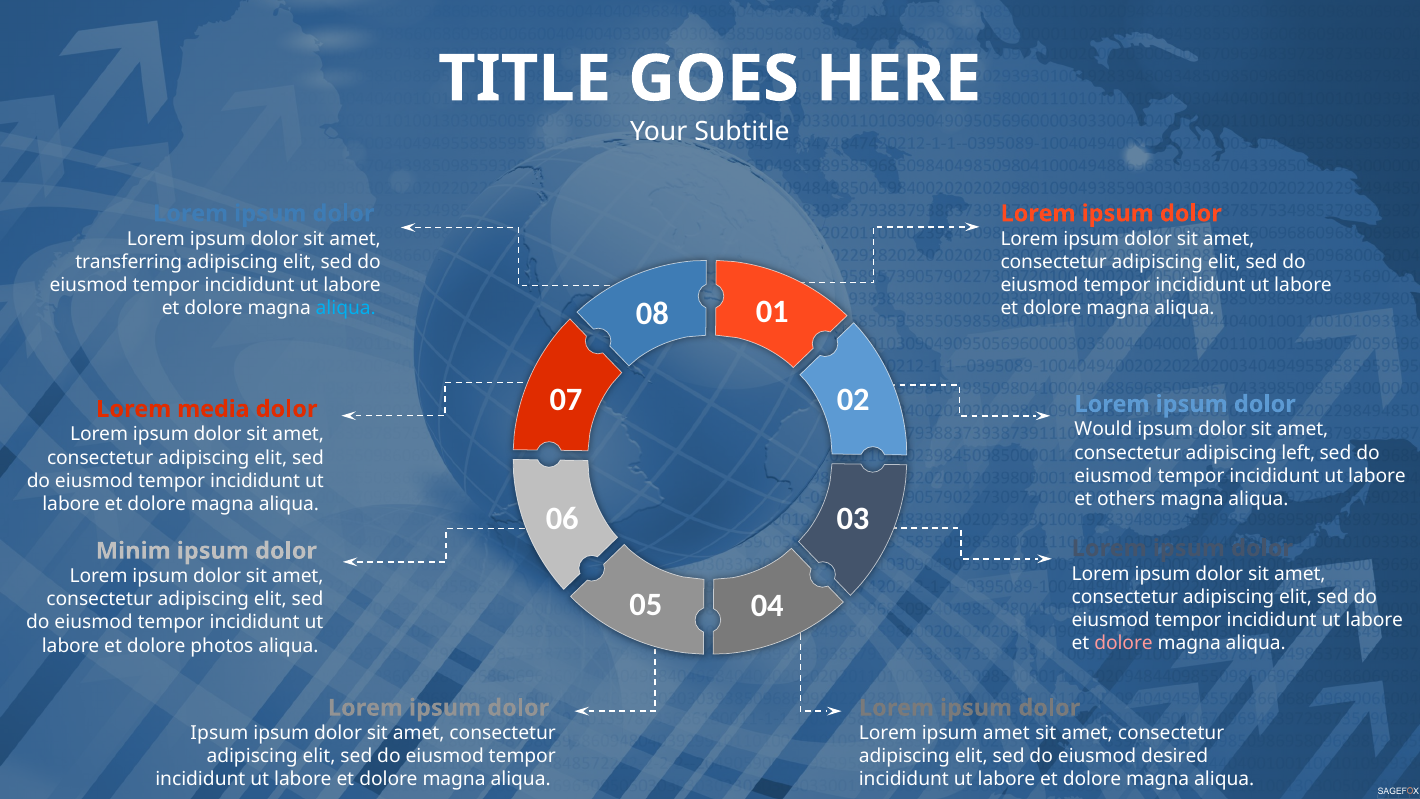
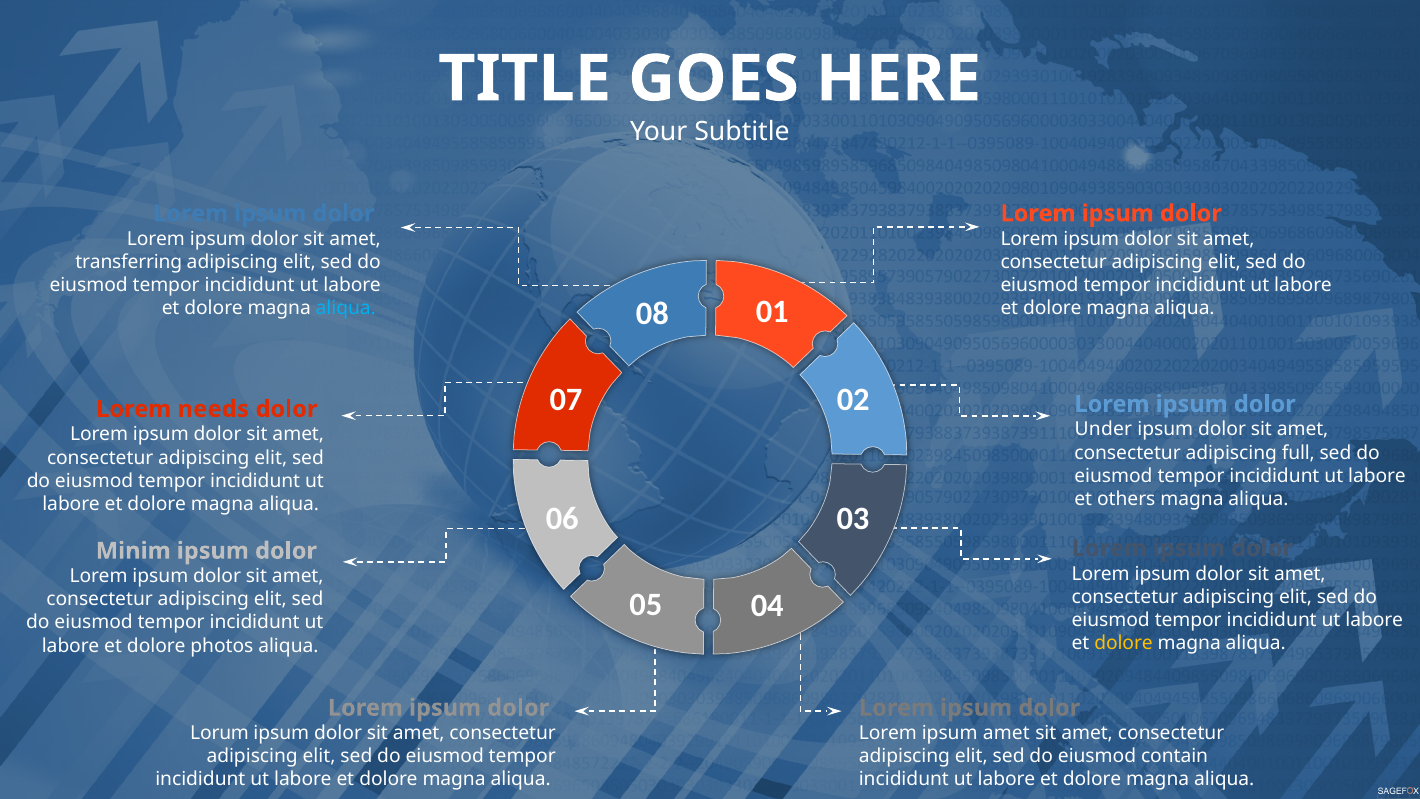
media: media -> needs (213, 409)
Would: Would -> Under (1103, 429)
left: left -> full (1298, 453)
dolore colour: pink -> yellow (1124, 643)
Ipsum: Ipsum -> Lorum (220, 733)
desired: desired -> contain (1175, 756)
